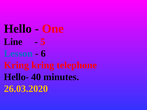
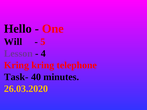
Line: Line -> Will (13, 42)
Lesson colour: blue -> purple (18, 54)
6: 6 -> 4 (43, 54)
Hello-: Hello- -> Task- (16, 77)
